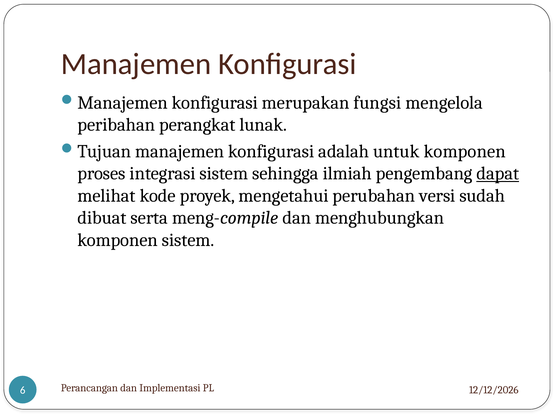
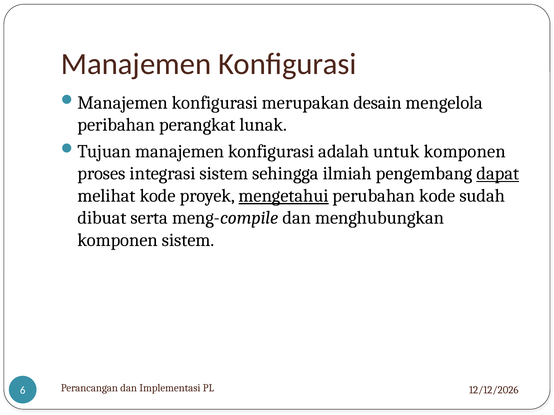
fungsi: fungsi -> desain (378, 103)
mengetahui underline: none -> present (284, 196)
perubahan versi: versi -> kode (437, 196)
